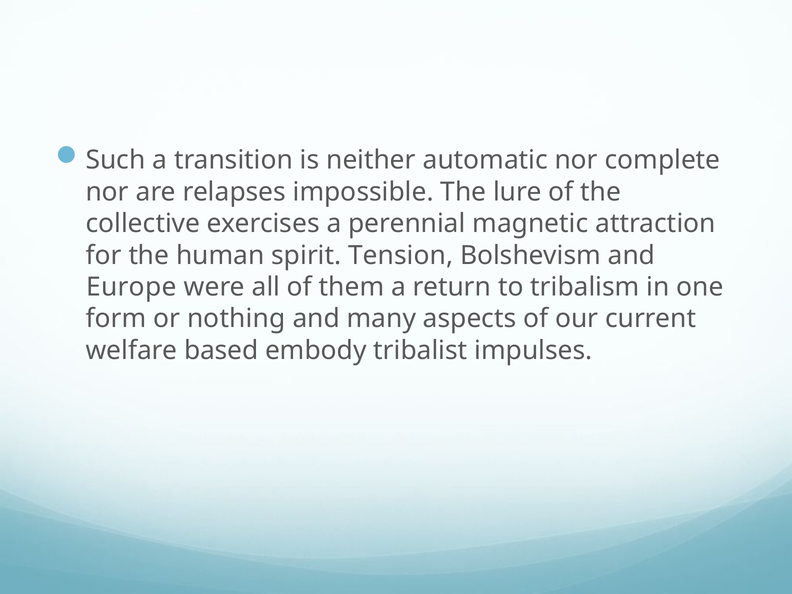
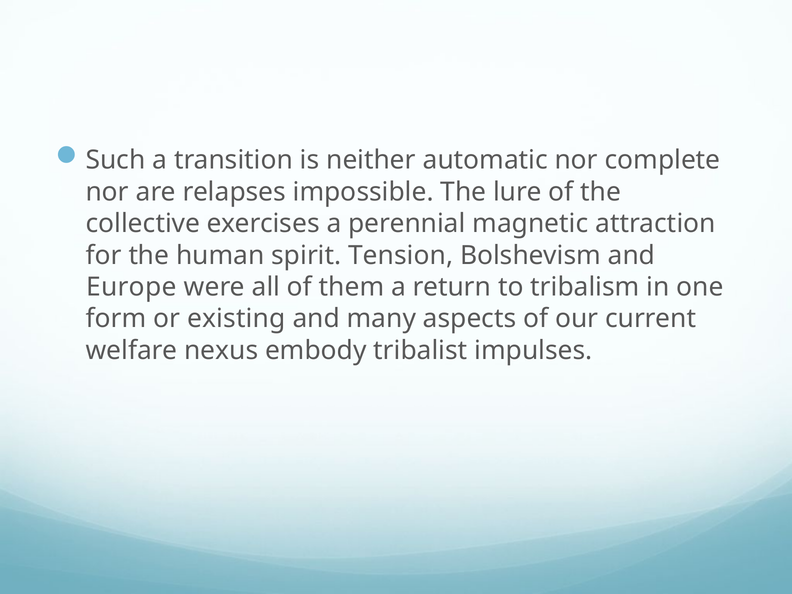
nothing: nothing -> existing (236, 319)
based: based -> nexus (221, 350)
